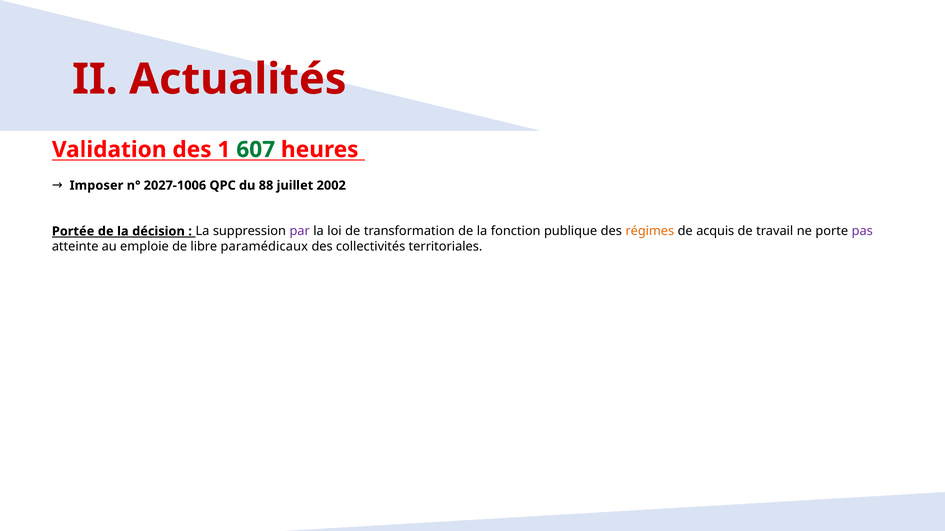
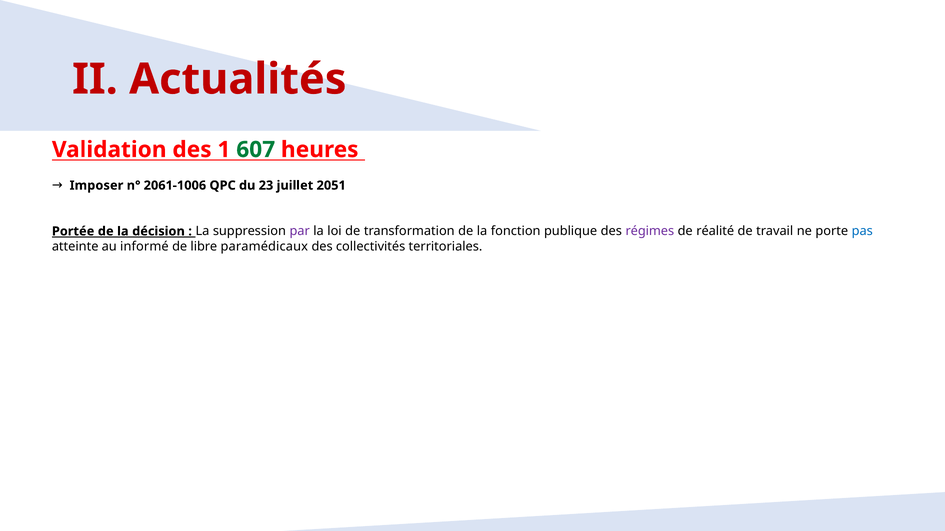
2027-1006: 2027-1006 -> 2061-1006 (175, 186)
88: 88 -> 23 (266, 186)
2002: 2002 -> 2051 (331, 186)
régimes colour: orange -> purple (650, 232)
acquis: acquis -> réalité (715, 232)
pas colour: purple -> blue (862, 232)
emploie: emploie -> informé (144, 247)
